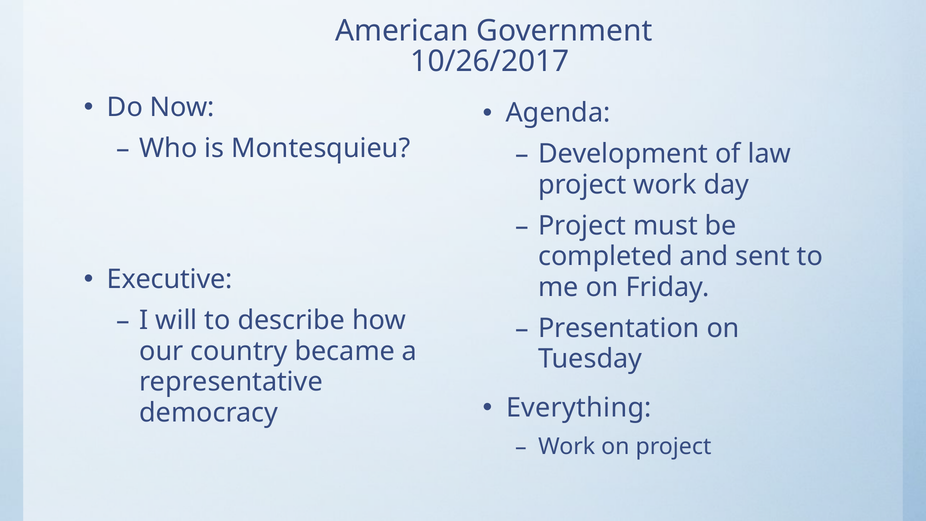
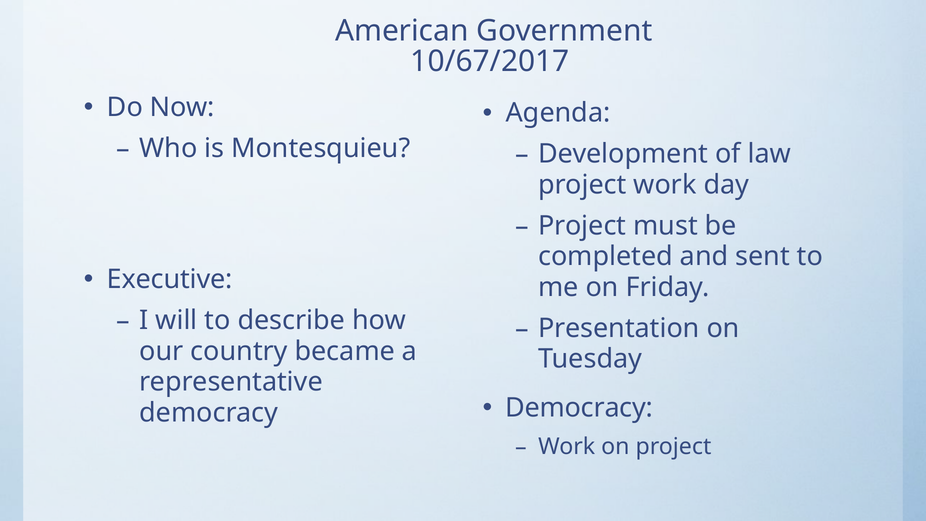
10/26/2017: 10/26/2017 -> 10/67/2017 (490, 61)
Everything: Everything -> Democracy (579, 408)
